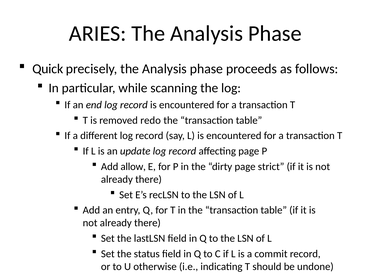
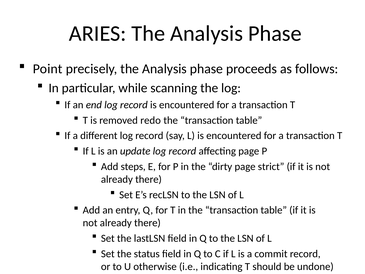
Quick: Quick -> Point (48, 69)
allow: allow -> steps (133, 166)
